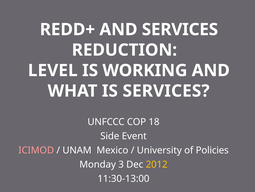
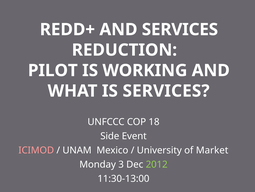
LEVEL: LEVEL -> PILOT (53, 70)
Policies: Policies -> Market (212, 150)
2012 colour: yellow -> light green (157, 164)
